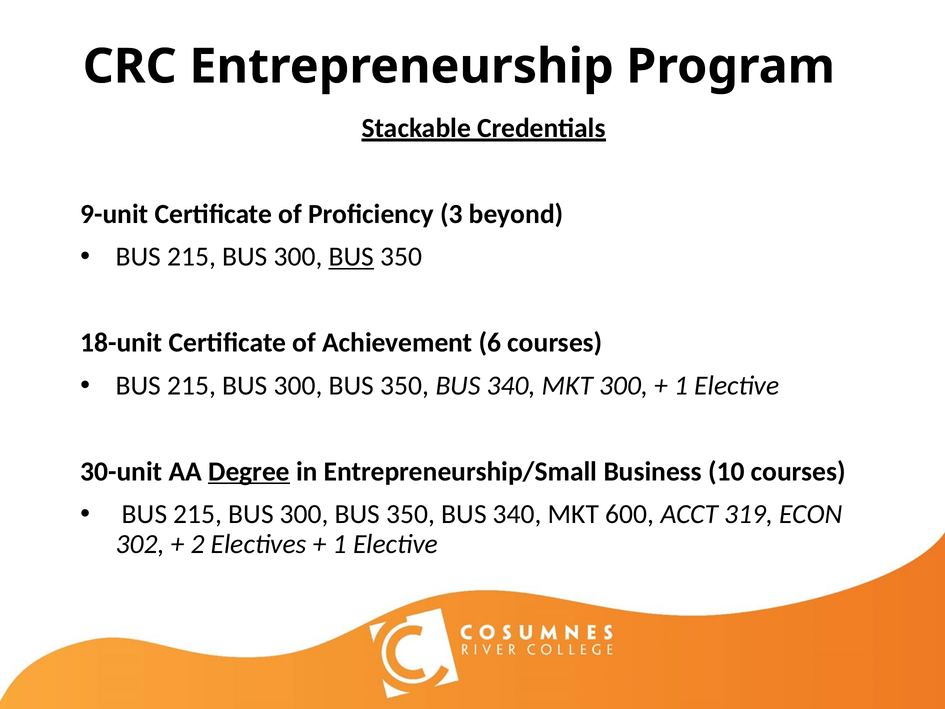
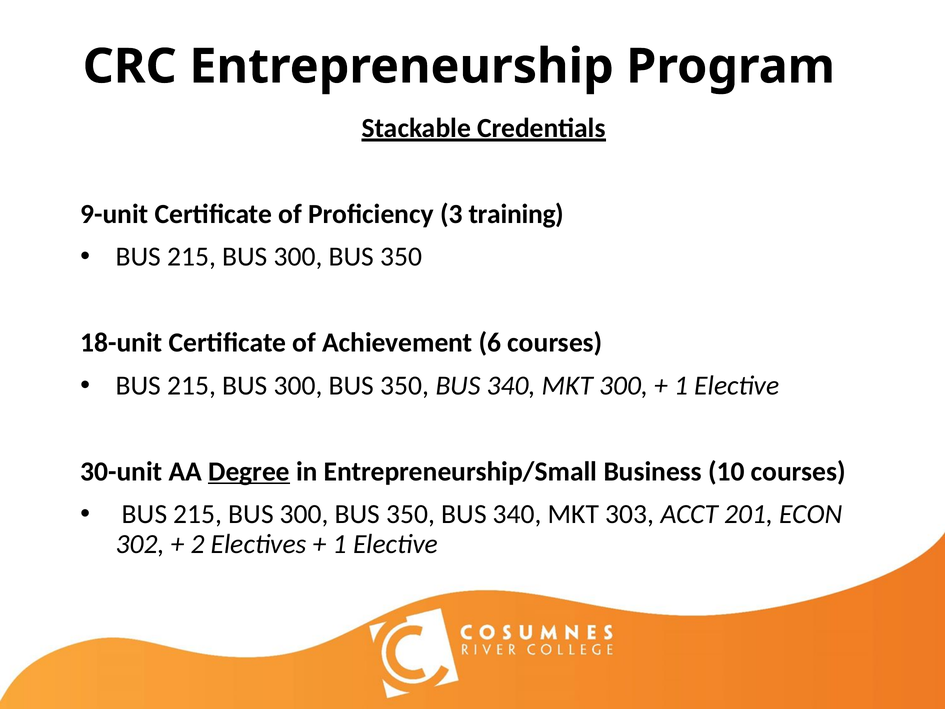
beyond: beyond -> training (516, 214)
BUS underline: present -> none (351, 257)
600: 600 -> 303 (630, 514)
319: 319 -> 201 (749, 514)
